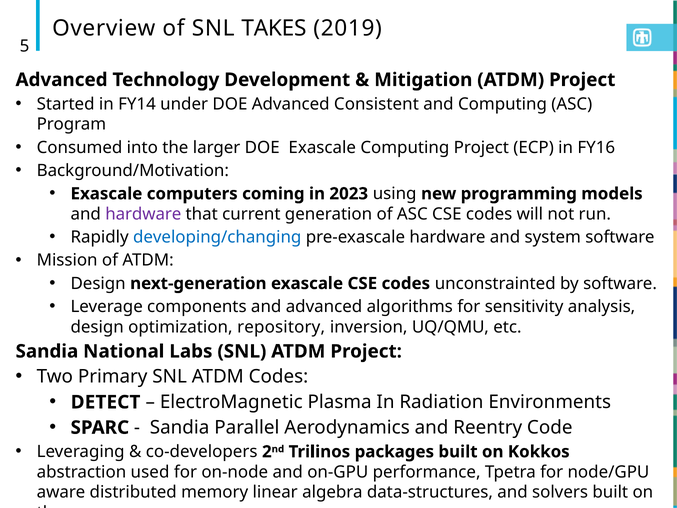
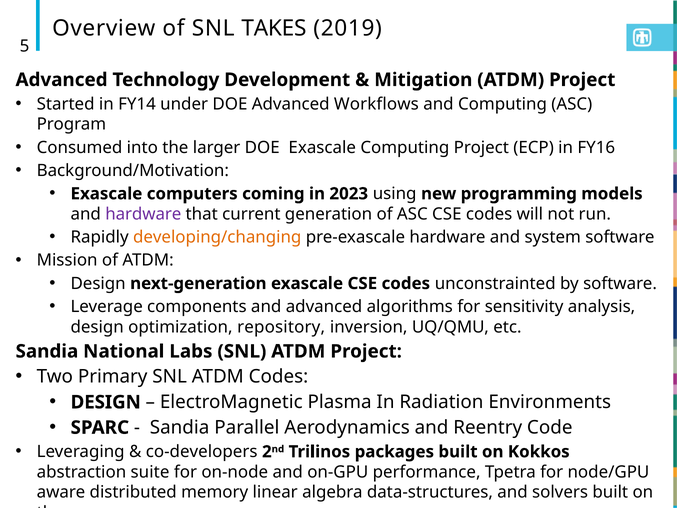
Consistent: Consistent -> Workflows (376, 104)
developing/changing colour: blue -> orange (217, 237)
DETECT: DETECT -> DESIGN (106, 402)
used: used -> suite (150, 472)
